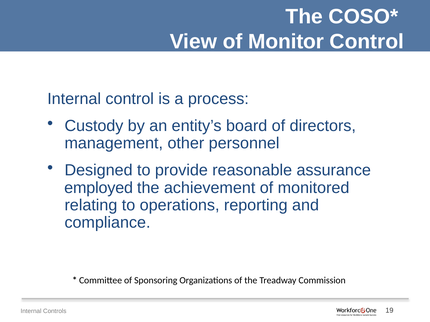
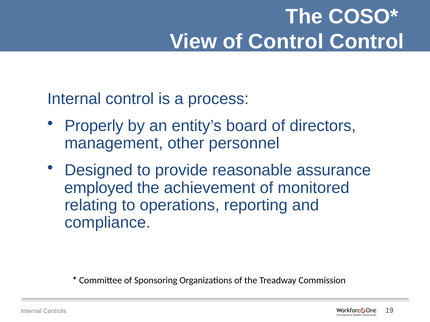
of Monitor: Monitor -> Control (286, 42)
Custody: Custody -> Properly (94, 126)
